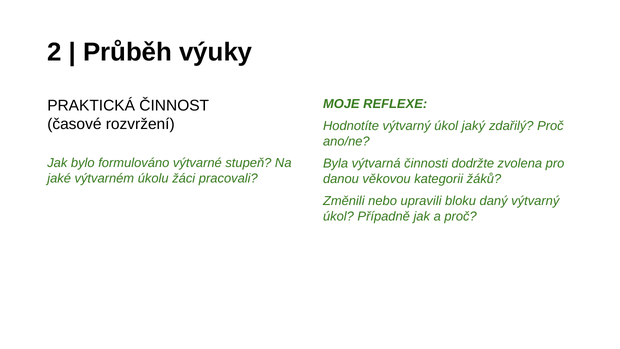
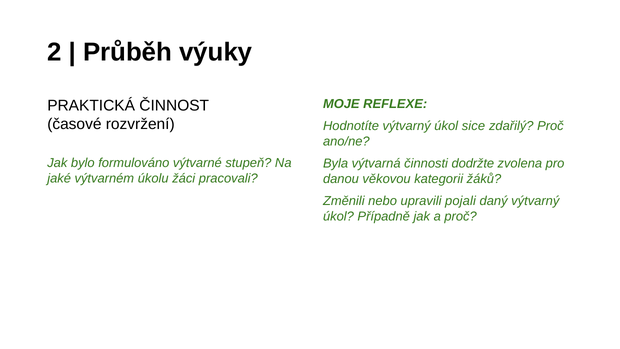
jaký: jaký -> sice (473, 126)
bloku: bloku -> pojali (460, 201)
